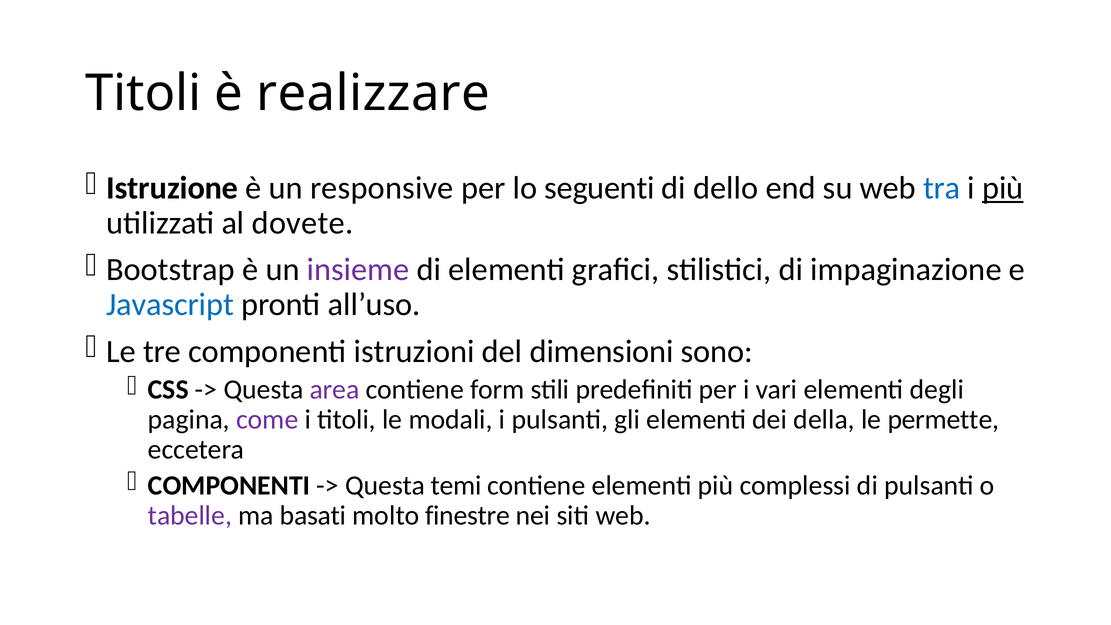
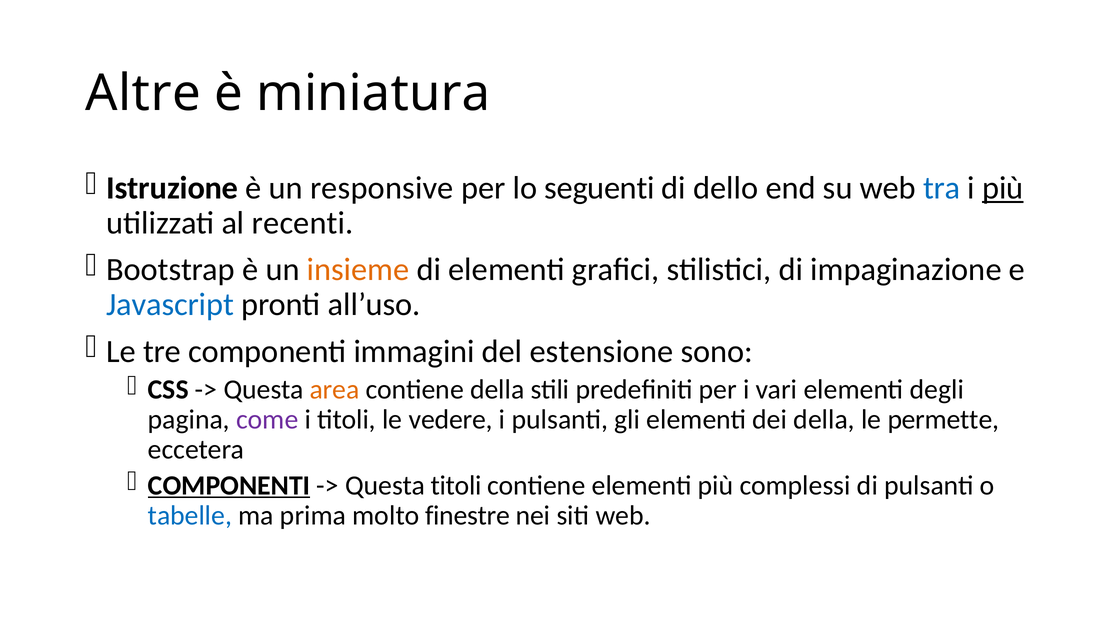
Titoli: Titoli -> Altre (143, 93)
realizzare: realizzare -> miniatura (373, 93)
dovete: dovete -> recenti (303, 223)
insieme colour: purple -> orange (358, 270)
istruzioni: istruzioni -> immagini (414, 351)
dimensioni: dimensioni -> estensione (602, 351)
area colour: purple -> orange (335, 390)
contiene form: form -> della (497, 390)
modali: modali -> vedere (451, 420)
COMPONENTI underline: none -> present (229, 485)
Questa temi: temi -> titoli (456, 485)
tabelle colour: purple -> blue (190, 515)
basati: basati -> prima (313, 515)
